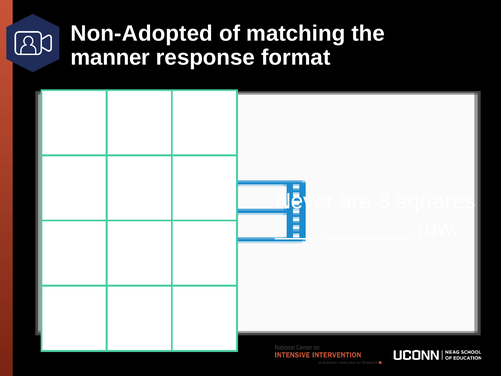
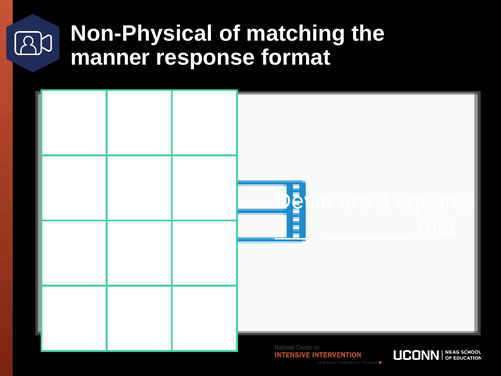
Non-Adopted: Non-Adopted -> Non-Physical (142, 33)
Never: Never -> Devin (304, 201)
